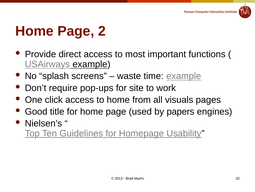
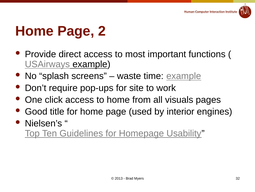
papers: papers -> interior (181, 111)
